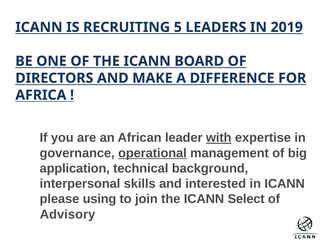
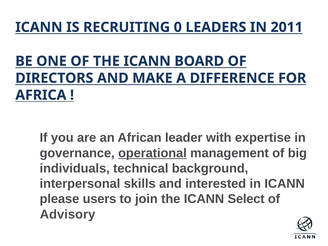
5: 5 -> 0 (178, 27)
2019: 2019 -> 2011 (287, 27)
with underline: present -> none (219, 138)
application: application -> individuals (75, 168)
using: using -> users (99, 199)
